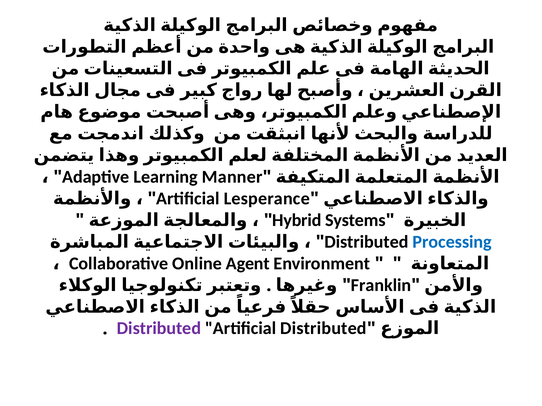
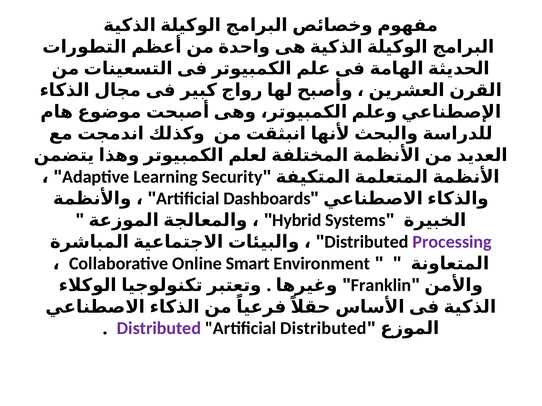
Manner: Manner -> Security (232, 177)
Lesperance: Lesperance -> Dashboards (267, 199)
Processing colour: blue -> purple (452, 242)
Agent: Agent -> Smart (248, 264)
